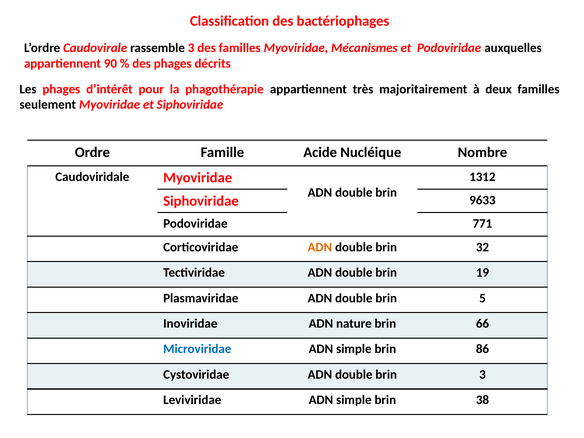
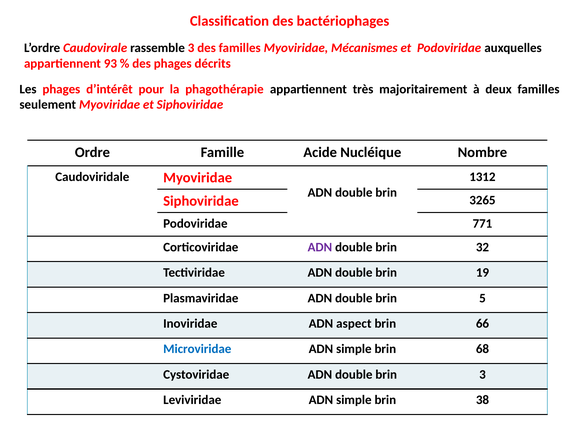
90: 90 -> 93 (110, 64)
9633: 9633 -> 3265 (482, 200)
ADN colour: orange -> purple (320, 247)
nature: nature -> aspect (354, 324)
86: 86 -> 68 (482, 349)
